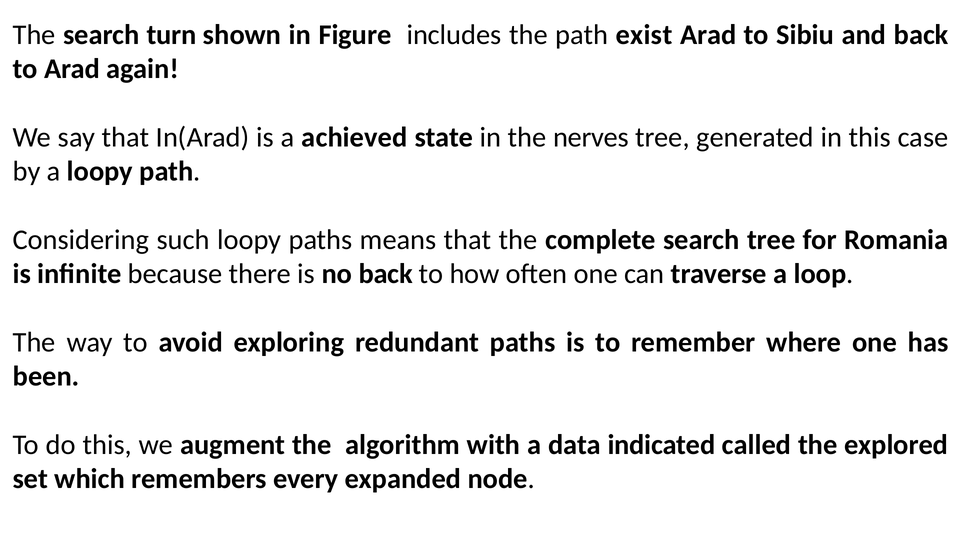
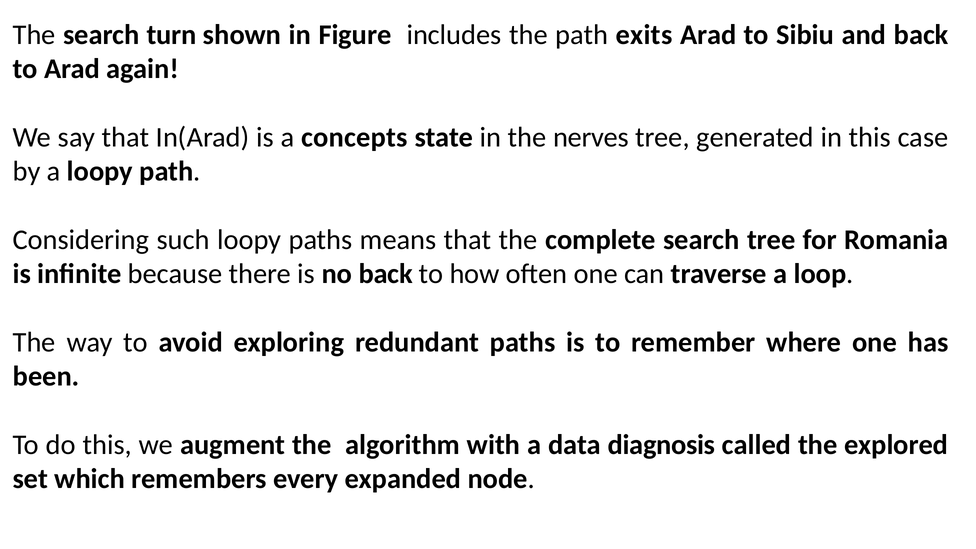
exist: exist -> exits (644, 35)
achieved: achieved -> concepts (355, 137)
indicated: indicated -> diagnosis (661, 445)
